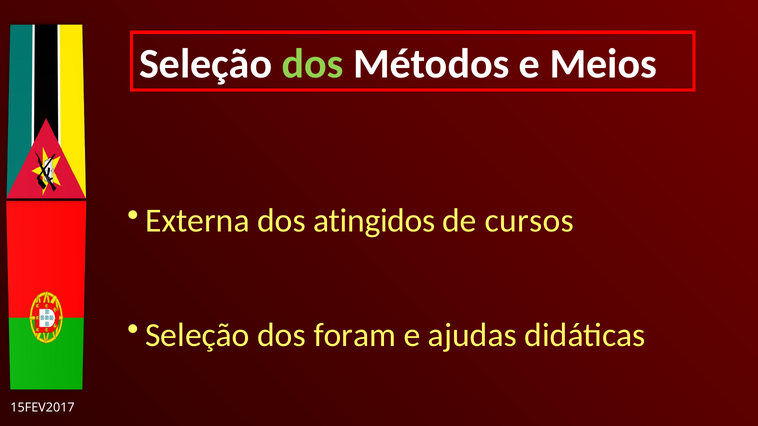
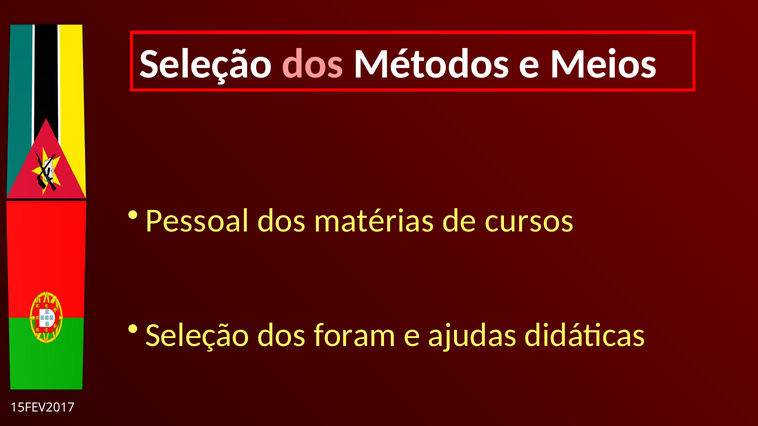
dos colour: light green -> pink (313, 64)
Externa: Externa -> Pessoal (197, 221)
atingidos: atingidos -> matérias (374, 221)
